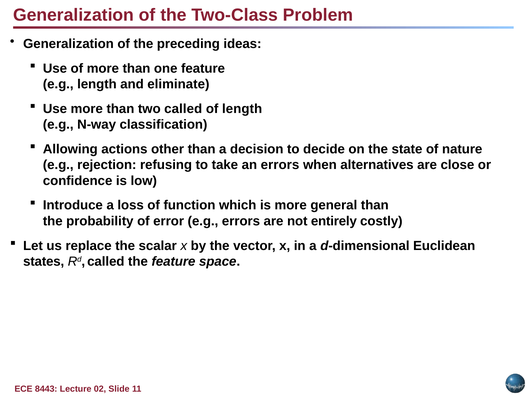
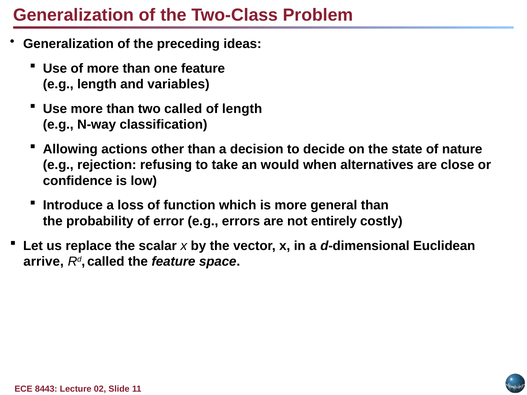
eliminate: eliminate -> variables (178, 84)
an errors: errors -> would (280, 165)
states: states -> arrive (44, 262)
